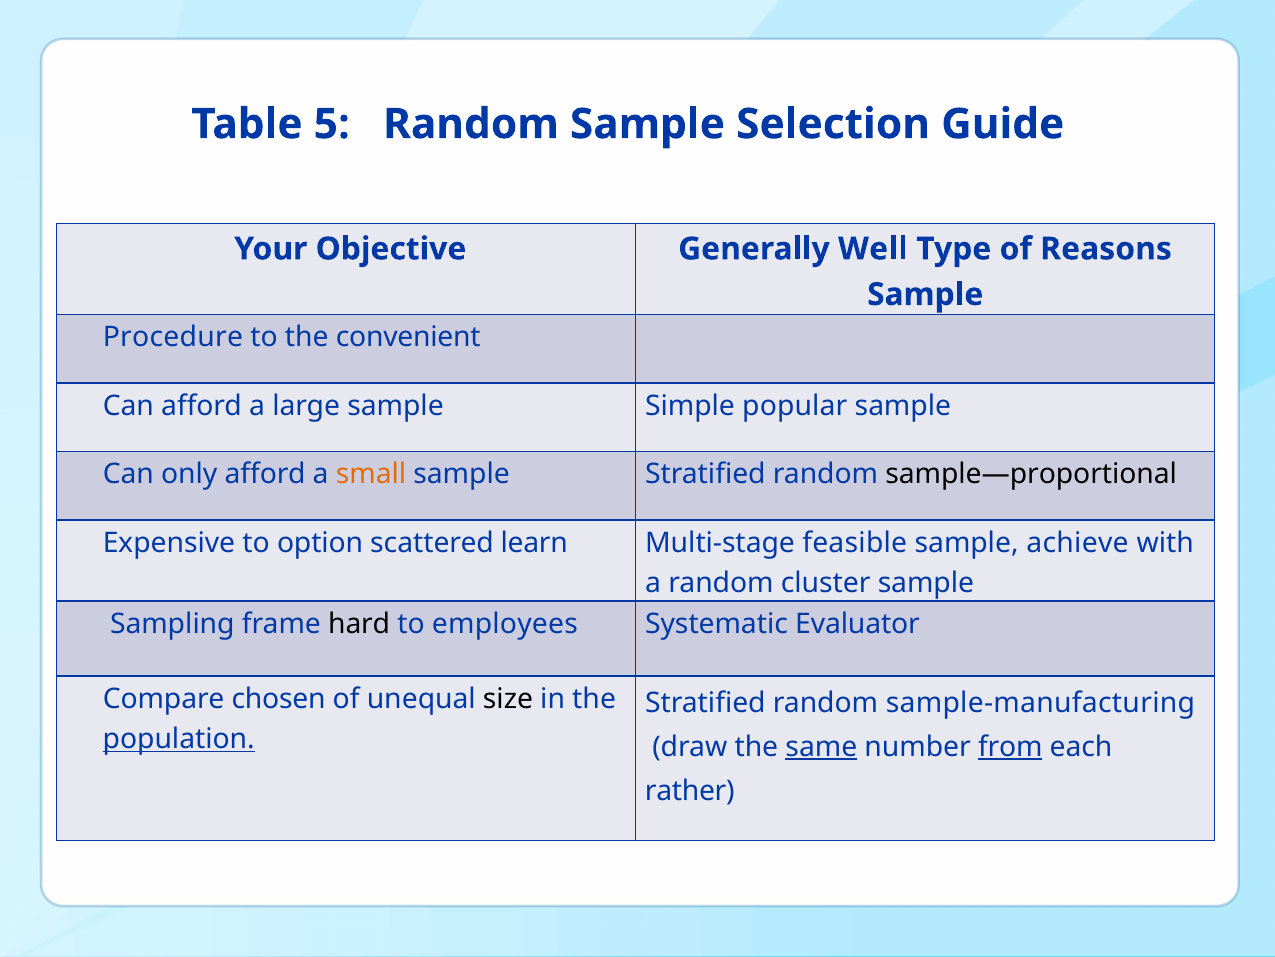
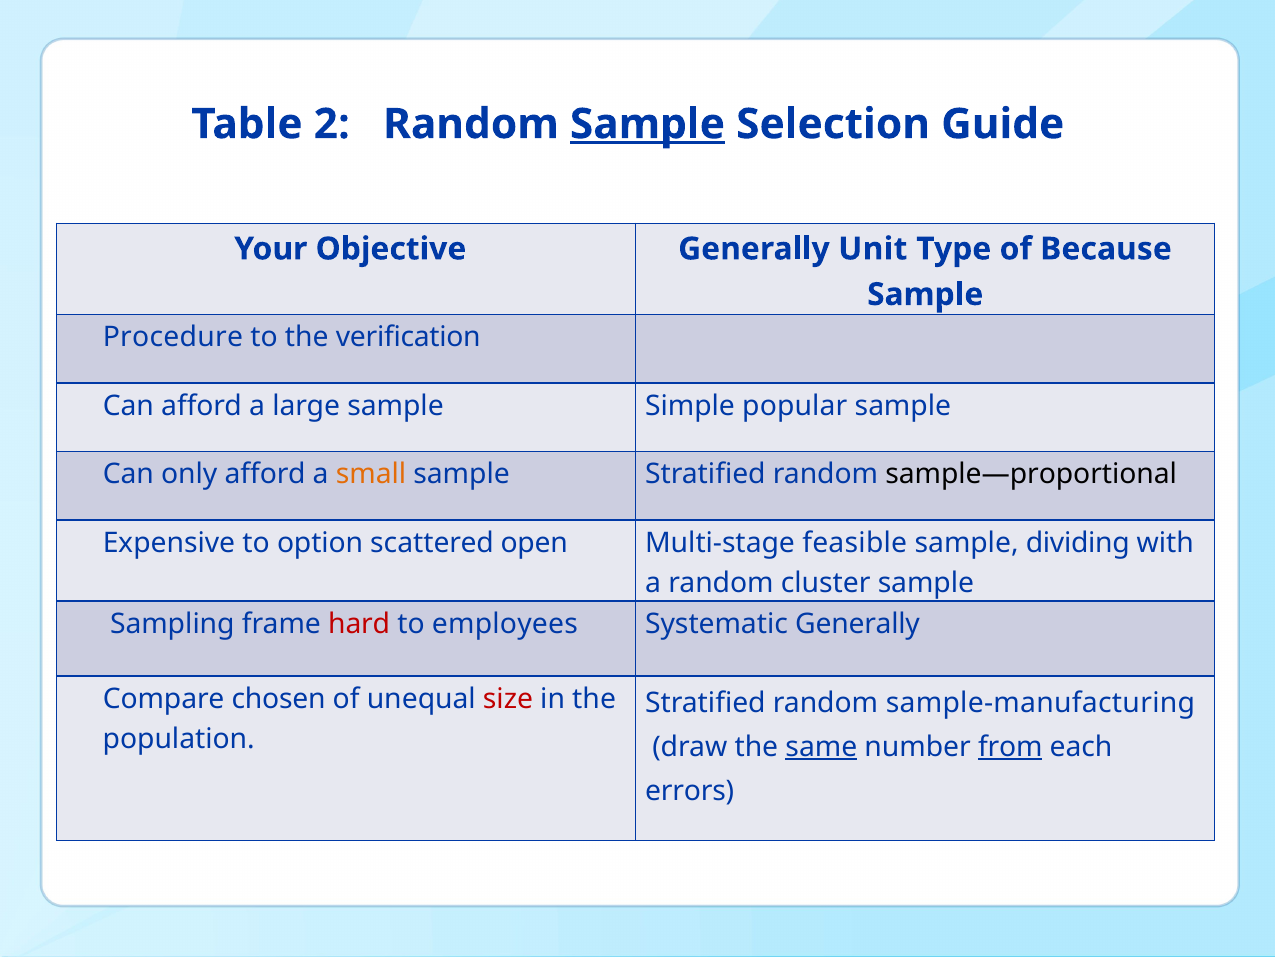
5: 5 -> 2 (332, 124)
Sample underline: none -> present (647, 124)
Well: Well -> Unit (873, 249)
Reasons: Reasons -> Because (1106, 249)
convenient: convenient -> verification (408, 337)
learn: learn -> open (534, 543)
achieve: achieve -> dividing (1078, 543)
hard colour: black -> red (359, 623)
Systematic Evaluator: Evaluator -> Generally (858, 623)
size colour: black -> red (508, 698)
population underline: present -> none (179, 739)
rather: rather -> errors (690, 791)
